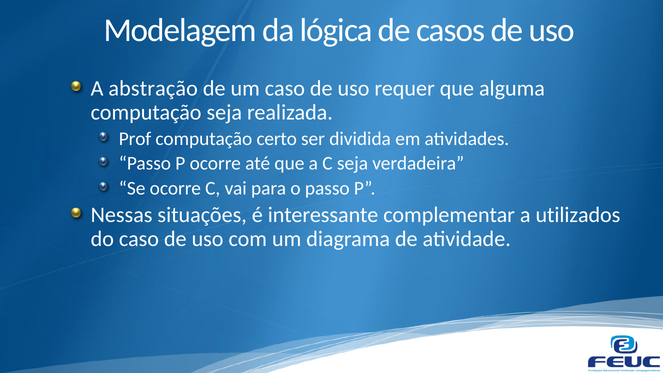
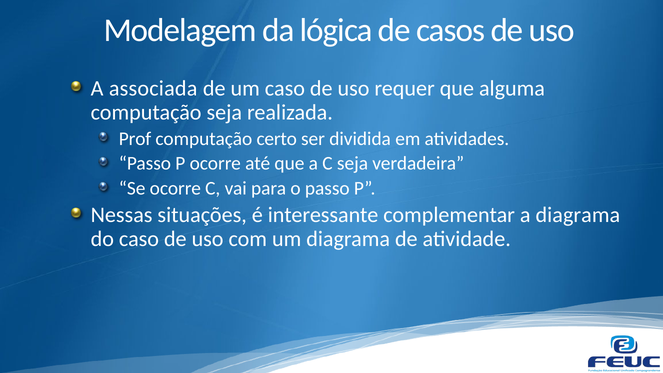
abstração: abstração -> associada (153, 89)
a utilizados: utilizados -> diagrama (578, 215)
